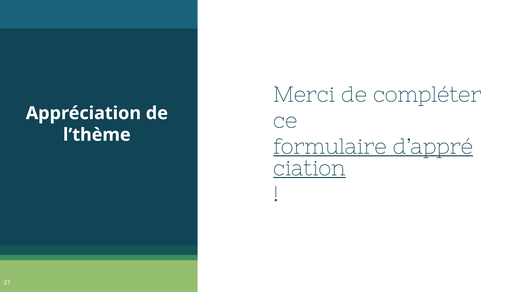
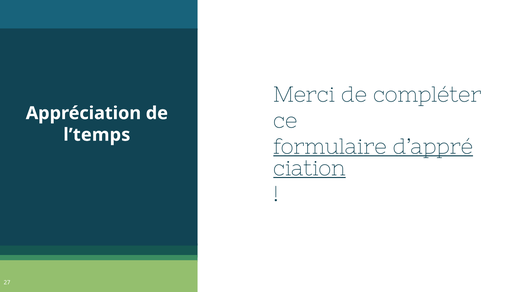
l’thème: l’thème -> l’temps (97, 135)
